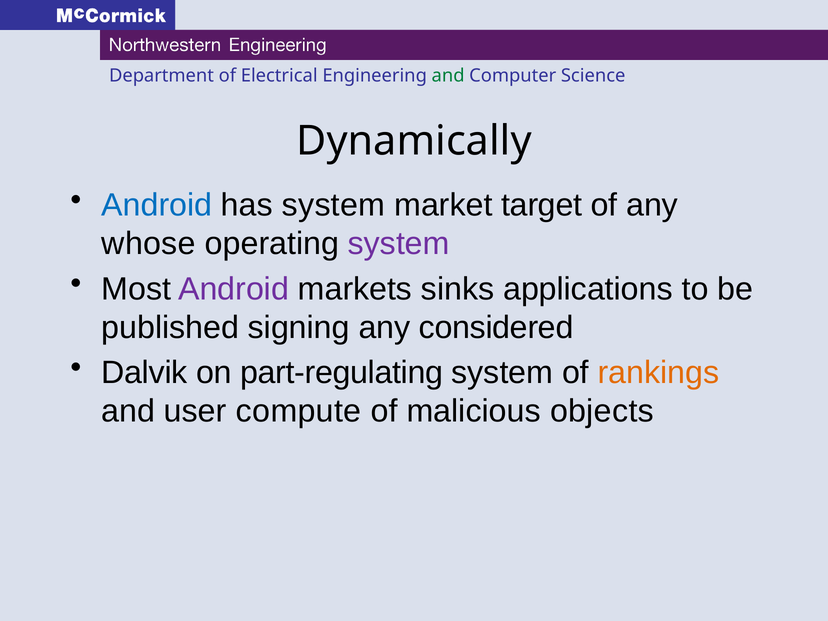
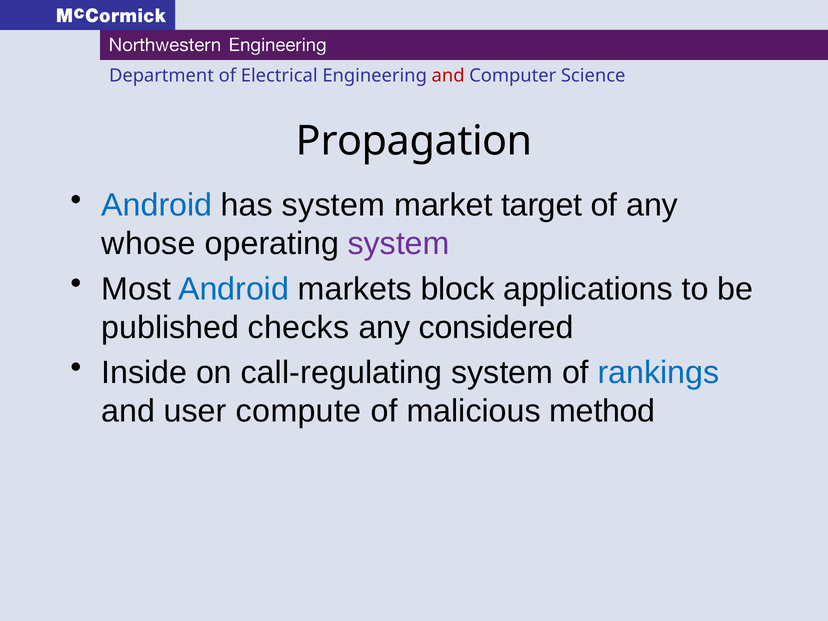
and colour: green -> red (448, 76)
Dynamically: Dynamically -> Propagation (414, 141)
Android colour: purple -> blue (234, 289)
sinks: sinks -> block (458, 289)
signing: signing -> checks (299, 328)
Dalvik: Dalvik -> Inside (144, 373)
part-regulating: part-regulating -> call-regulating (342, 373)
rankings colour: orange -> blue (658, 373)
objects: objects -> method (602, 411)
